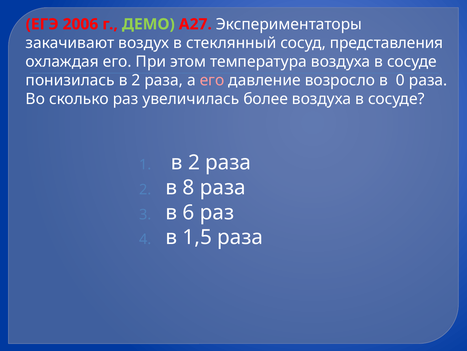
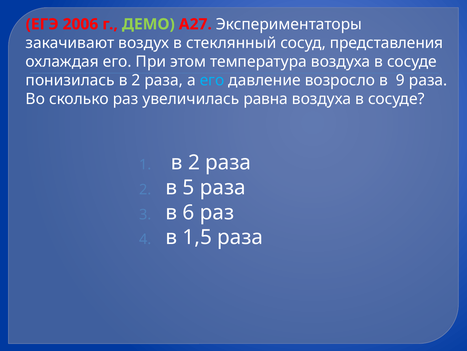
его colour: pink -> light blue (212, 80)
0: 0 -> 9 (400, 80)
более: более -> равна (266, 99)
8: 8 -> 5 (189, 187)
